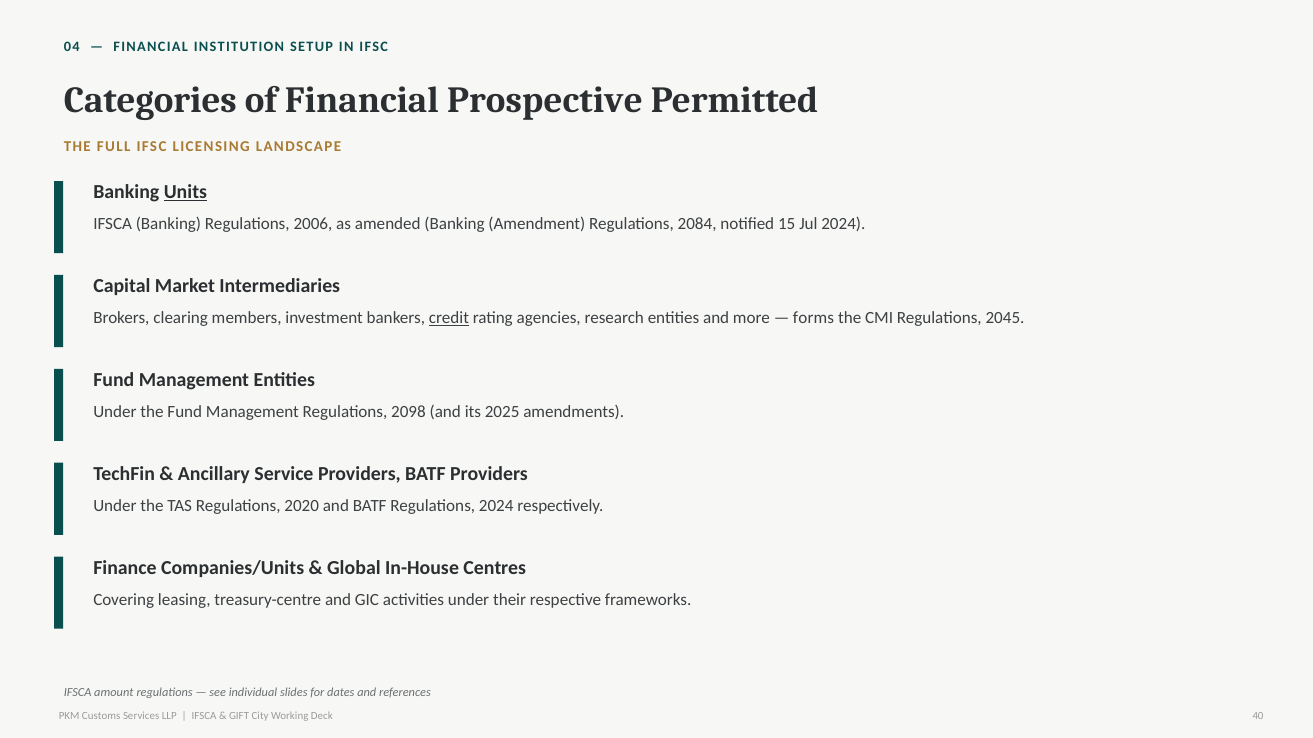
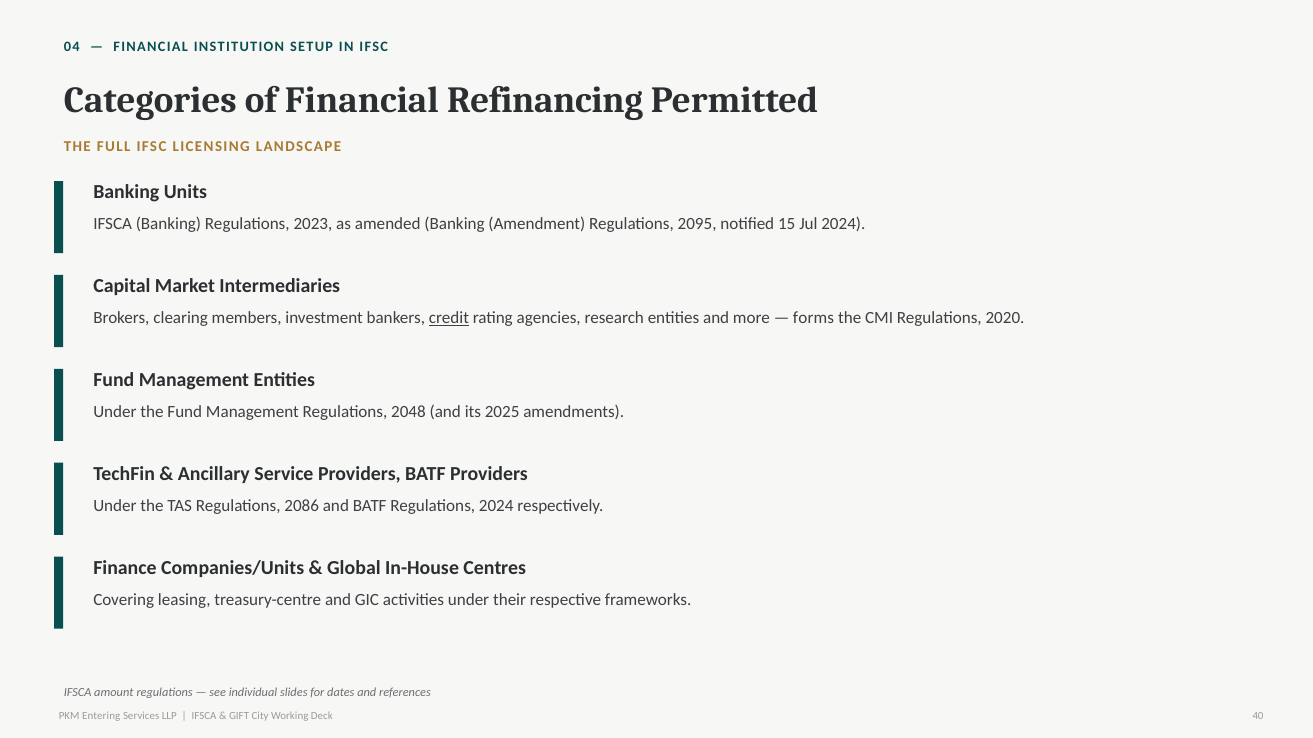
Prospective: Prospective -> Refinancing (545, 101)
Units underline: present -> none (185, 192)
2006: 2006 -> 2023 (313, 224)
2084: 2084 -> 2095 (697, 224)
2045: 2045 -> 2020 (1005, 318)
2098: 2098 -> 2048 (408, 412)
2020: 2020 -> 2086 (302, 506)
Customs: Customs -> Entering (101, 717)
